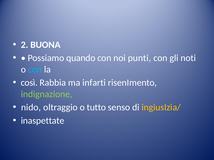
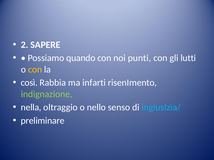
BUONA: BUONA -> SAPERE (45, 45)
noti: noti -> lutti (188, 58)
con colour: light blue -> yellow (35, 70)
nido: nido -> nella (31, 108)
tutto: tutto -> nello (96, 108)
ingiusIzia/ colour: yellow -> light blue (161, 108)
inaspettate: inaspettate -> preliminare (43, 121)
